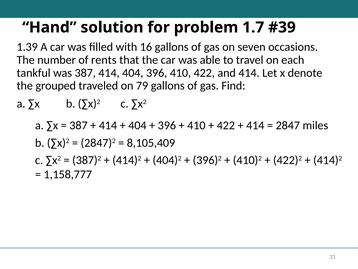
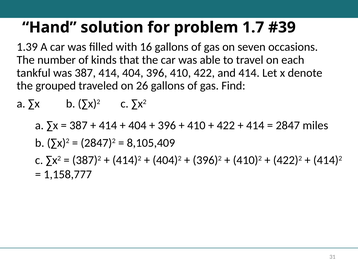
rents: rents -> kinds (104, 60)
79: 79 -> 26 (142, 86)
